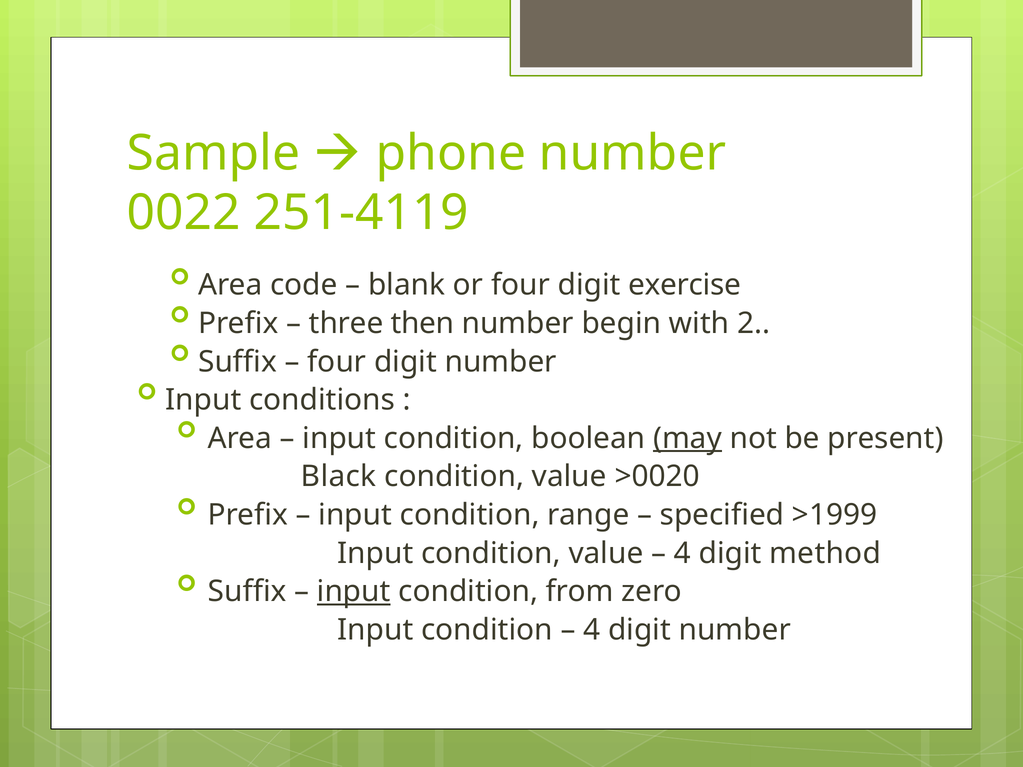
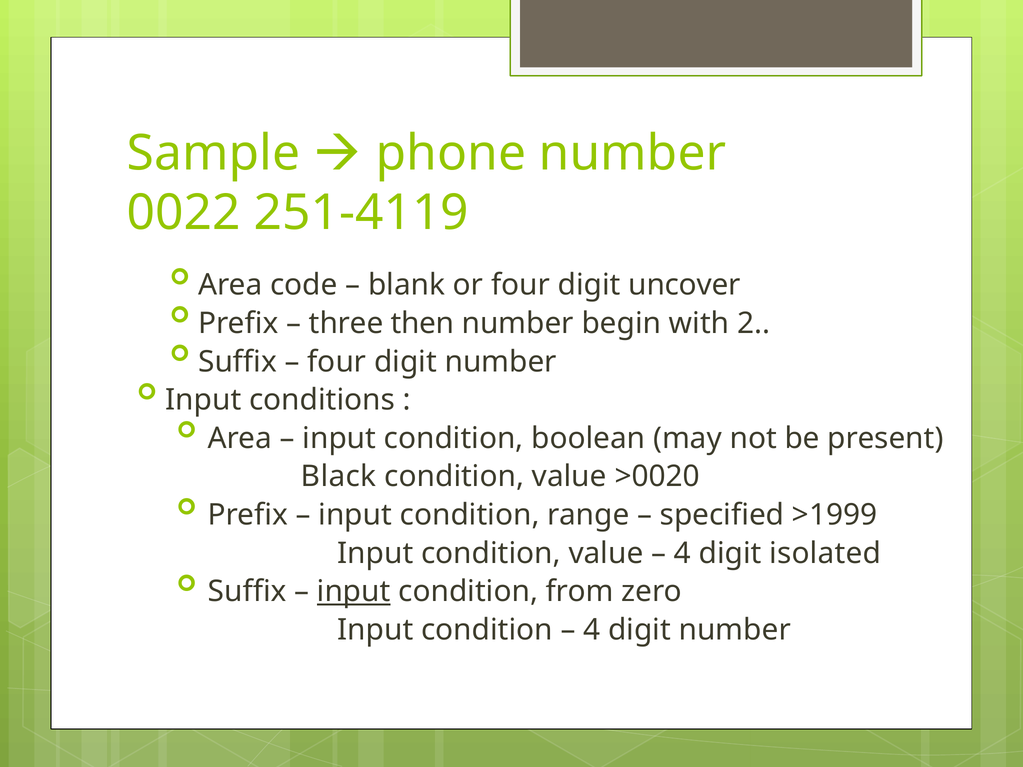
exercise: exercise -> uncover (685, 285)
may underline: present -> none (687, 438)
method: method -> isolated (825, 553)
